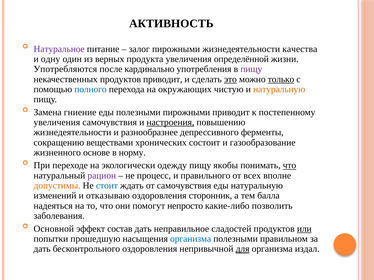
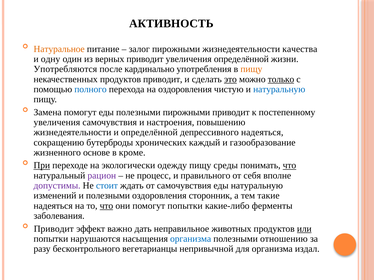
Натуральное colour: purple -> orange (59, 49)
верных продукта: продукта -> приводит (145, 59)
пищу colour: purple -> orange (251, 69)
на окружающих: окружающих -> оздоровления (185, 89)
натуральную colour: orange -> blue (279, 89)
Замена гниение: гниение -> помогут (80, 112)
настроения underline: present -> none (170, 123)
и разнообразнее: разнообразнее -> определённой (149, 133)
депрессивного ферменты: ферменты -> надеяться (262, 133)
веществами: веществами -> бутерброды (110, 143)
состоит: состоит -> каждый (205, 143)
норму: норму -> кроме (132, 153)
При underline: none -> present (42, 166)
якобы: якобы -> среды (226, 166)
всех: всех -> себя (252, 176)
допустимы colour: orange -> purple (57, 186)
и отказываю: отказываю -> полезными (108, 196)
балла: балла -> такие (268, 196)
что underline: none -> present (106, 206)
помогут непросто: непросто -> попытки (185, 206)
позволить: позволить -> ферменты (272, 206)
Основной: Основной -> Приводит (54, 229)
состав: состав -> важно (120, 229)
сладостей: сладостей -> животных (231, 229)
прошедшую: прошедшую -> нарушаются (95, 239)
правильном: правильном -> отношению (284, 239)
дать: дать -> разу (42, 249)
бесконтрольного оздоровления: оздоровления -> вегетарианцы (150, 249)
для underline: present -> none (243, 249)
